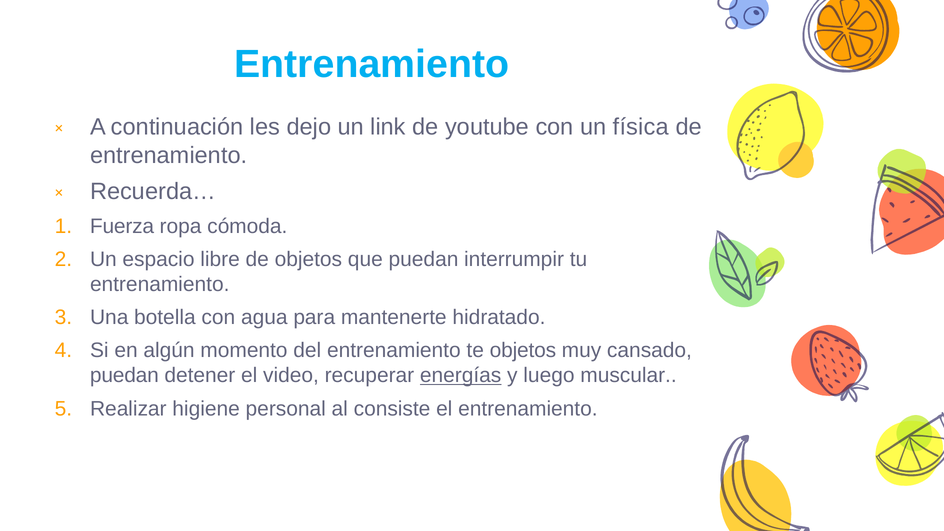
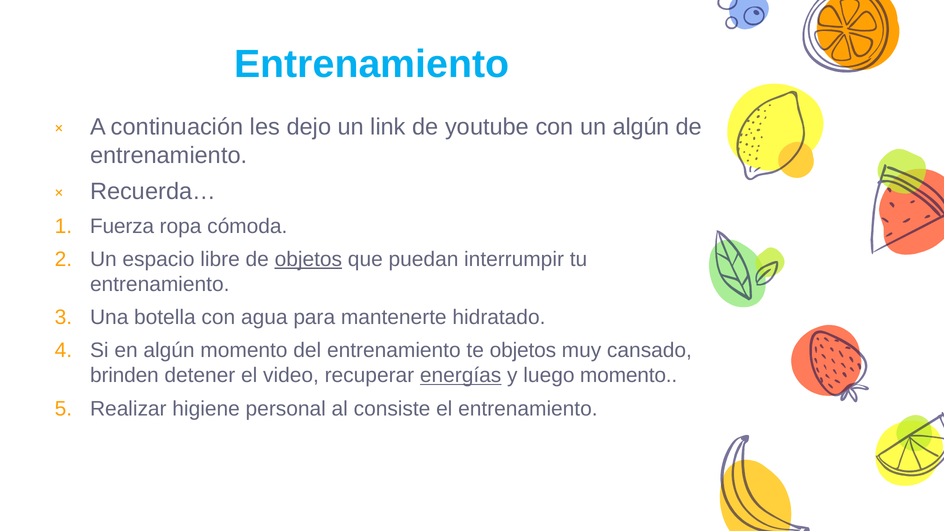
un física: física -> algún (641, 127)
objetos underline: none -> present (308, 259)
puedan: puedan -> brinden (124, 376)
luego muscular: muscular -> momento (629, 376)
